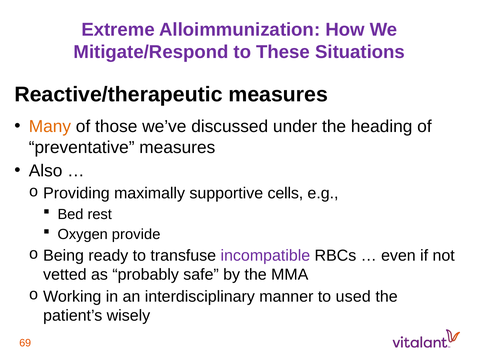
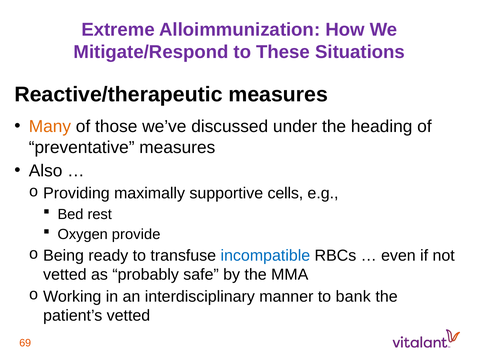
incompatible colour: purple -> blue (265, 256)
used: used -> bank (353, 297)
patient’s wisely: wisely -> vetted (128, 316)
